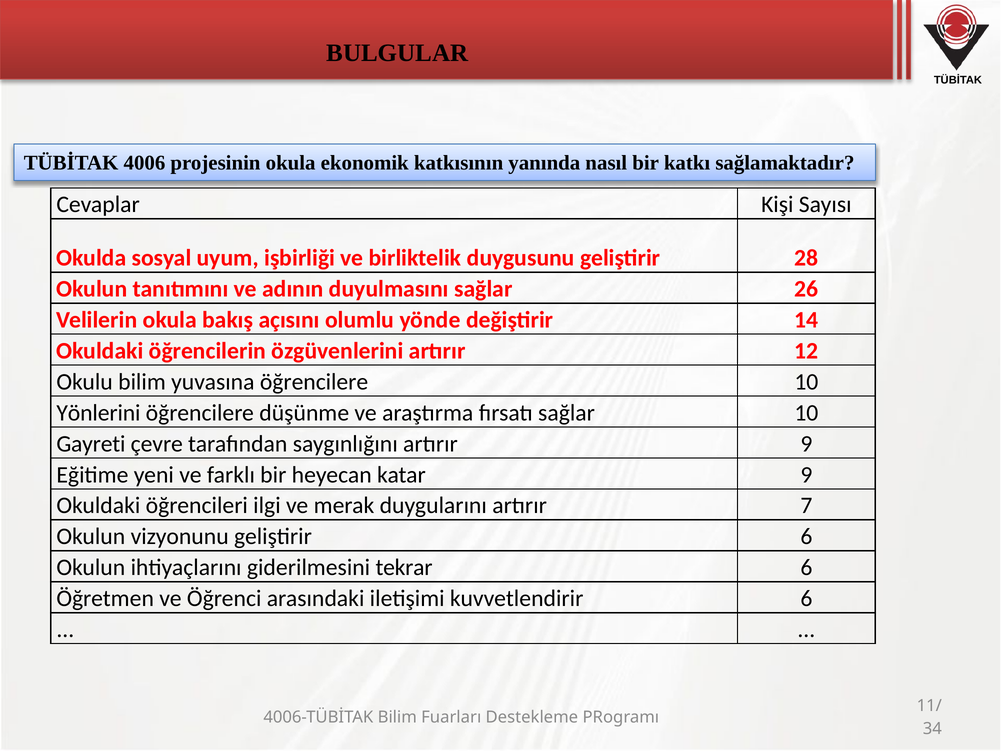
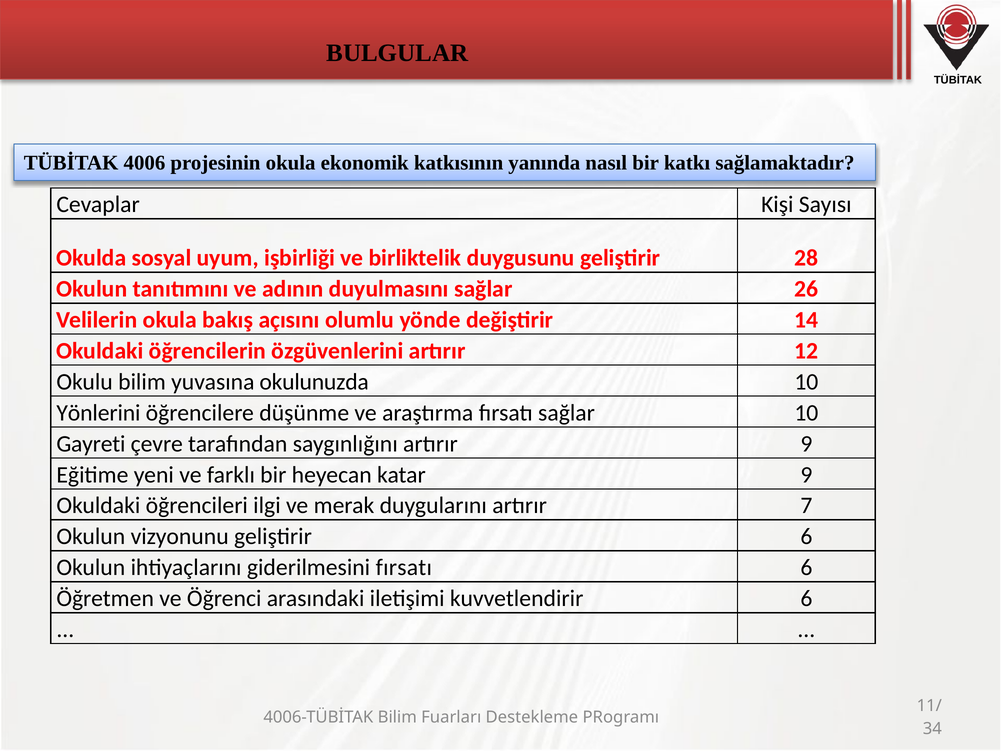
yuvasına öğrencilere: öğrencilere -> okulunuzda (314, 382)
giderilmesini tekrar: tekrar -> fırsatı (404, 568)
